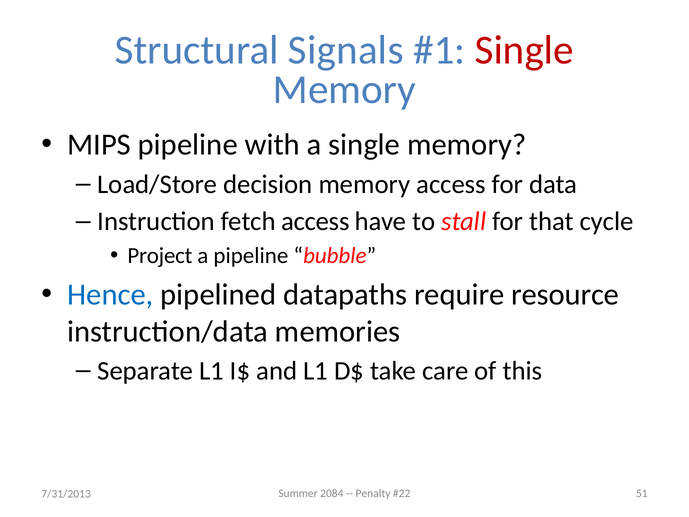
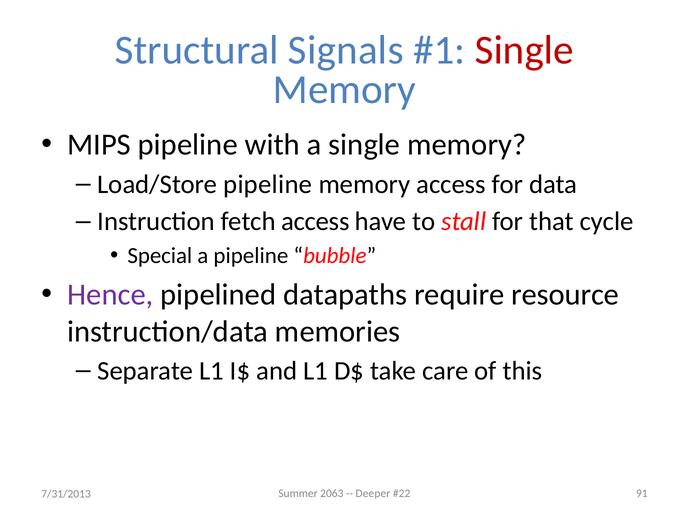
Load/Store decision: decision -> pipeline (268, 184)
Project: Project -> Special (160, 256)
Hence colour: blue -> purple (110, 295)
2084: 2084 -> 2063 (332, 493)
Penalty: Penalty -> Deeper (373, 493)
51: 51 -> 91 (642, 493)
